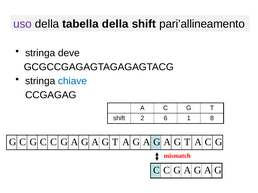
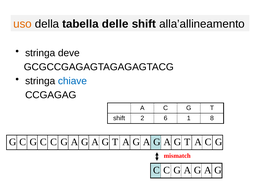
uso colour: purple -> orange (23, 24)
tabella della: della -> delle (115, 24)
pari’allineamento: pari’allineamento -> alla’allineamento (202, 24)
